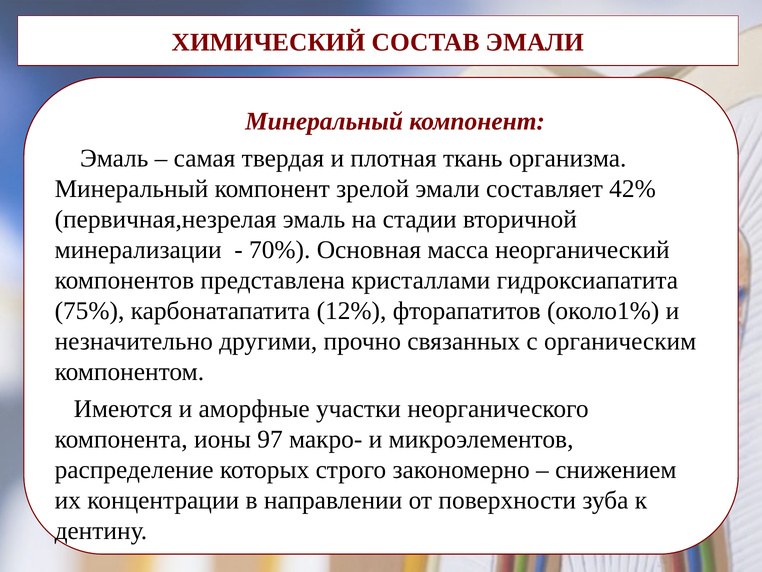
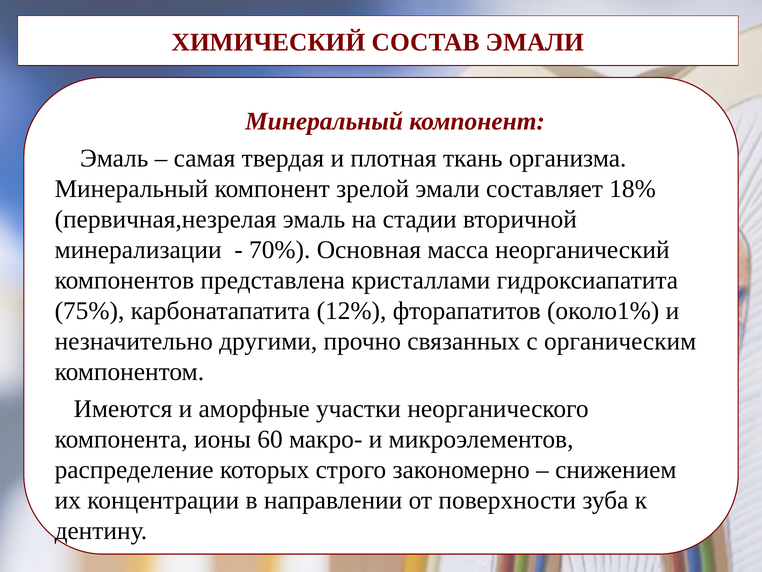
42%: 42% -> 18% (633, 189)
97: 97 -> 60 (270, 439)
